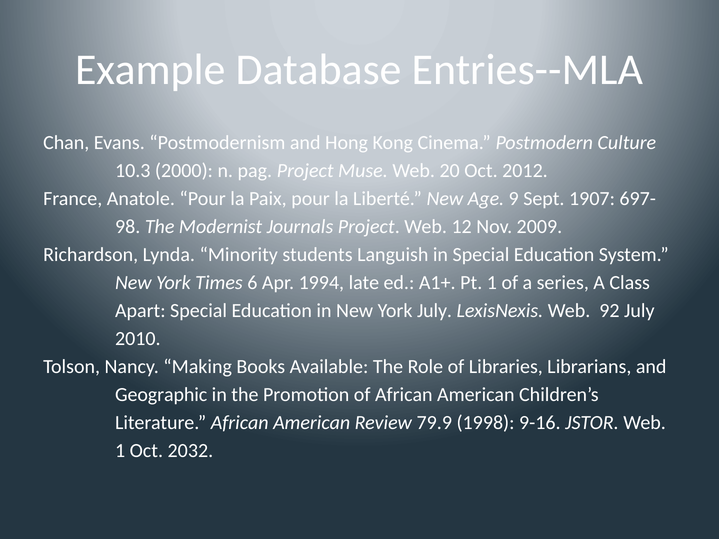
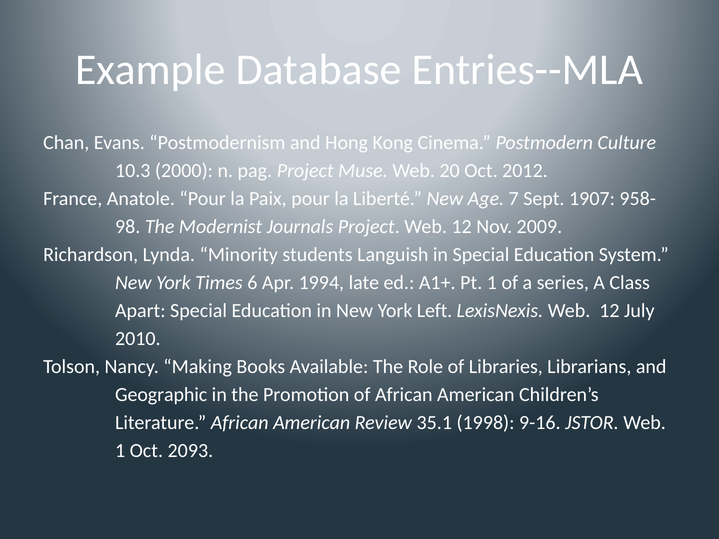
9: 9 -> 7 (514, 199)
697-: 697- -> 958- (638, 199)
York July: July -> Left (435, 311)
LexisNexis Web 92: 92 -> 12 (609, 311)
79.9: 79.9 -> 35.1 (434, 423)
2032: 2032 -> 2093 (190, 451)
